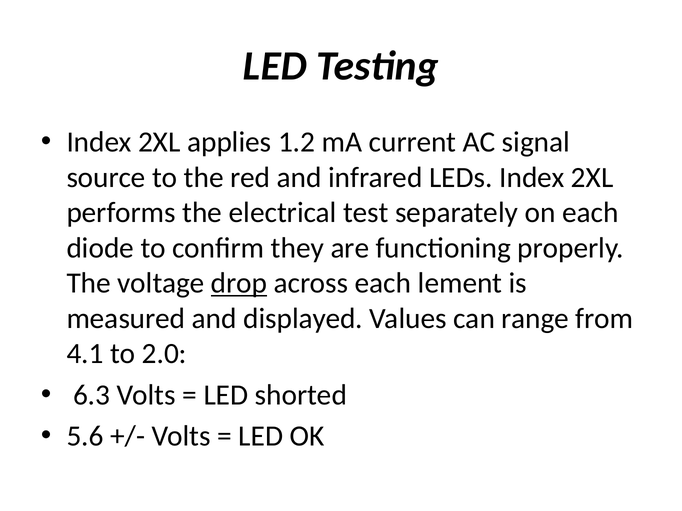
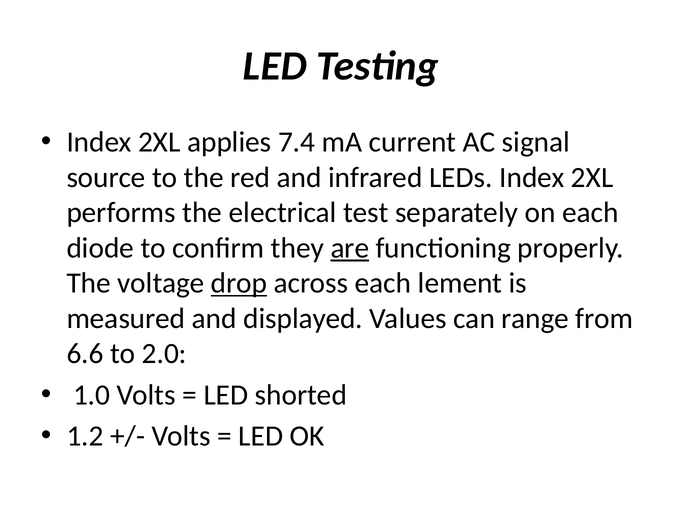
1.2: 1.2 -> 7.4 (297, 142)
are underline: none -> present (350, 248)
4.1: 4.1 -> 6.6 (85, 354)
6.3: 6.3 -> 1.0 (92, 395)
5.6: 5.6 -> 1.2 (85, 437)
